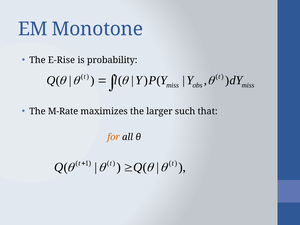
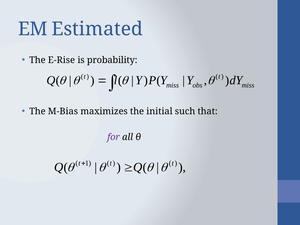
Monotone: Monotone -> Estimated (97, 29)
M-Rate: M-Rate -> M-Bias (63, 111)
larger: larger -> initial (159, 111)
for colour: orange -> purple (114, 137)
